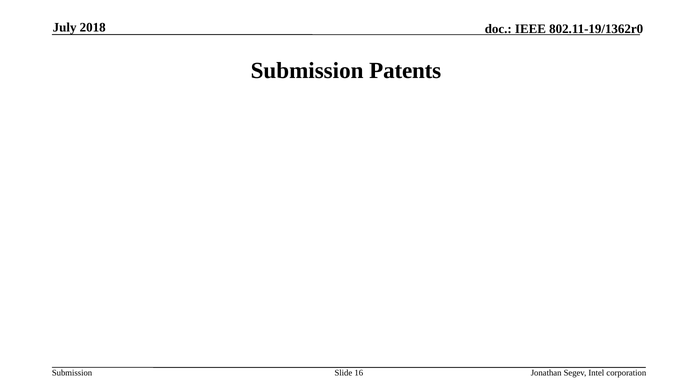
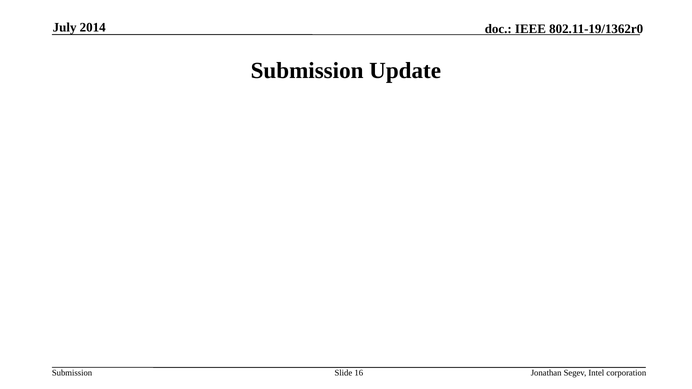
2018: 2018 -> 2014 (93, 28)
Patents: Patents -> Update (405, 71)
